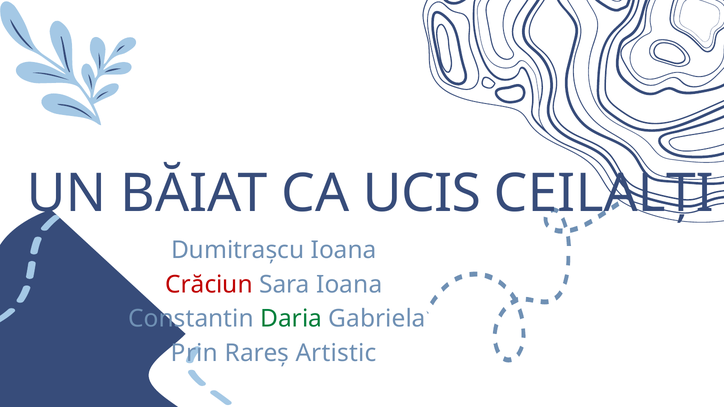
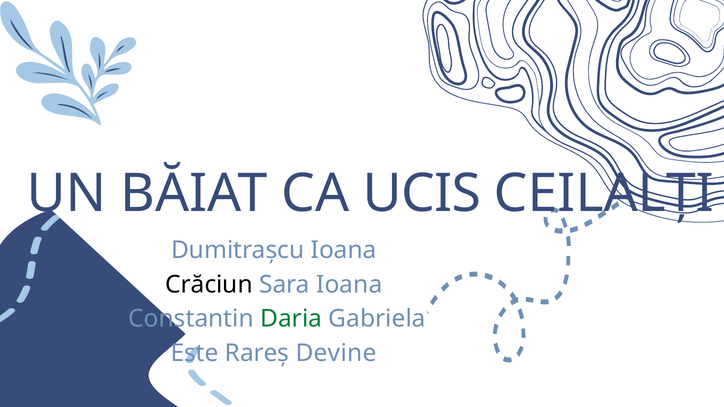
Crăciun colour: red -> black (209, 285)
Prin: Prin -> Este (195, 353)
Artistic: Artistic -> Devine (336, 353)
